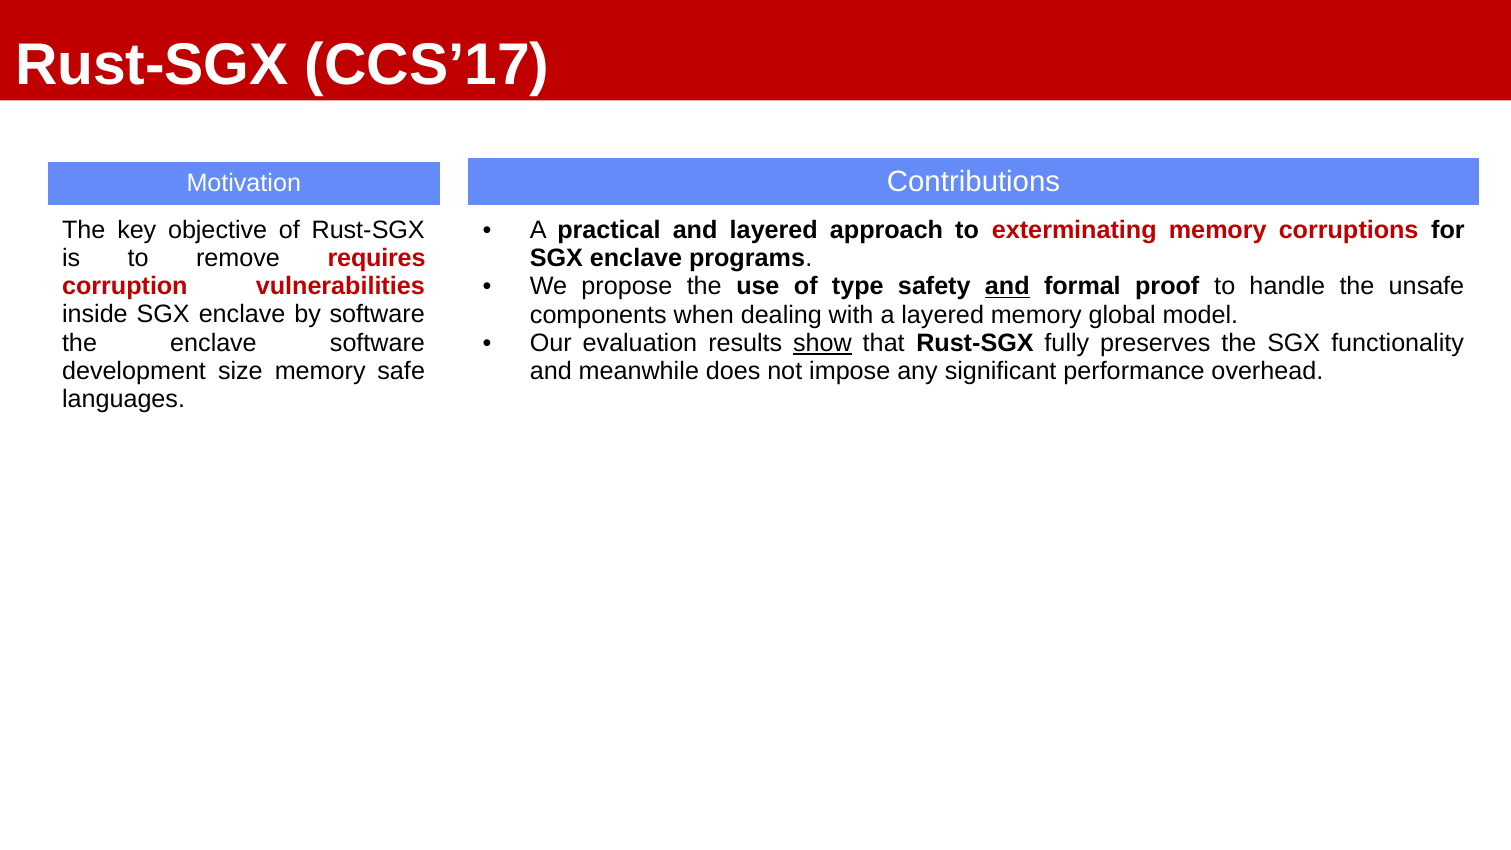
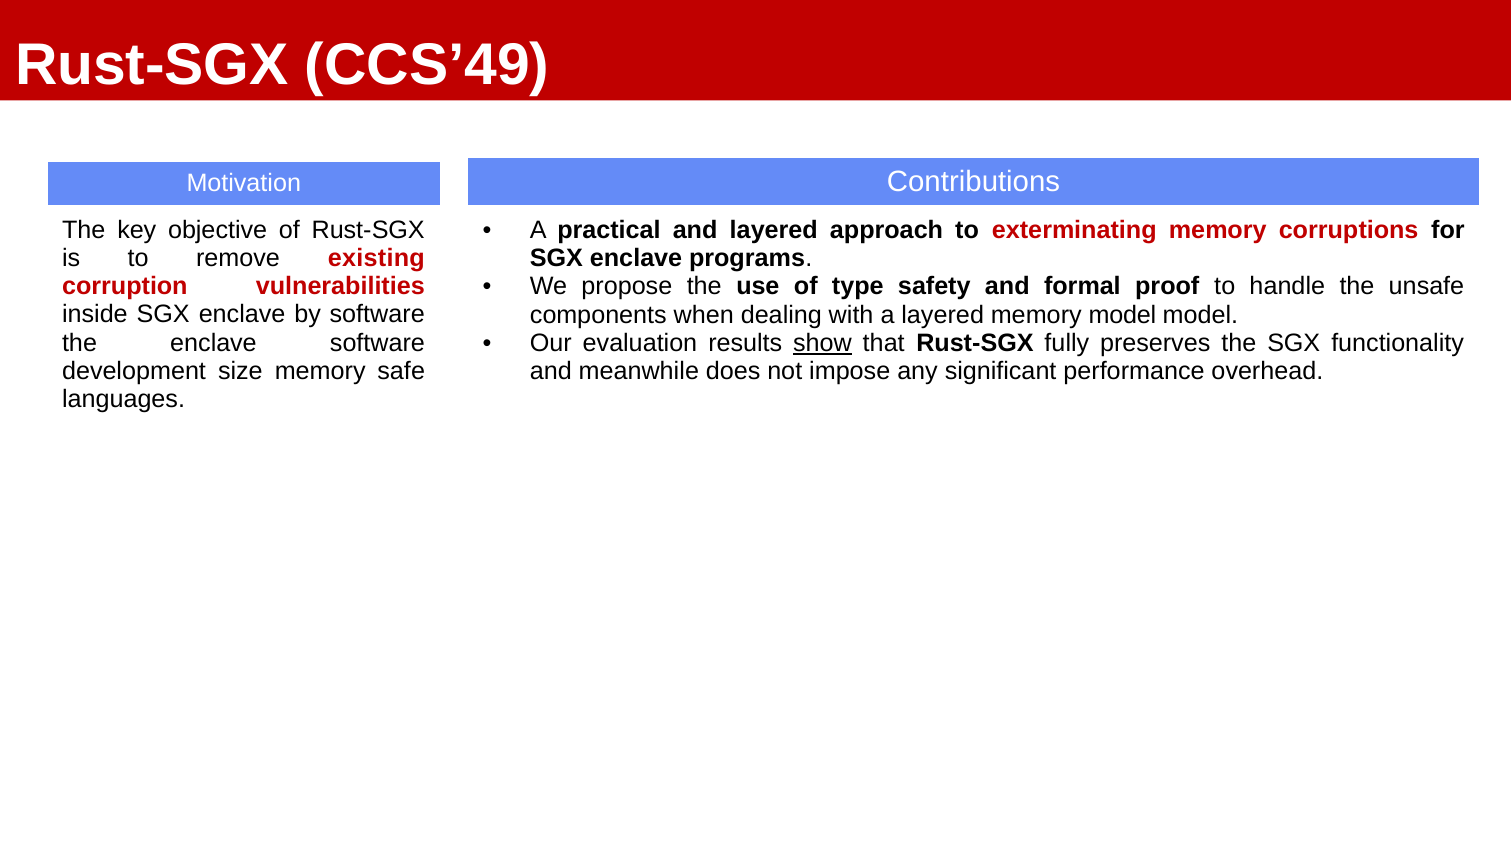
CCS’17: CCS’17 -> CCS’49 (427, 65)
requires: requires -> existing (376, 258)
and underline: present -> none (1007, 287)
memory global: global -> model (1122, 315)
